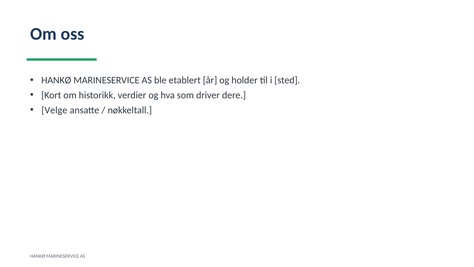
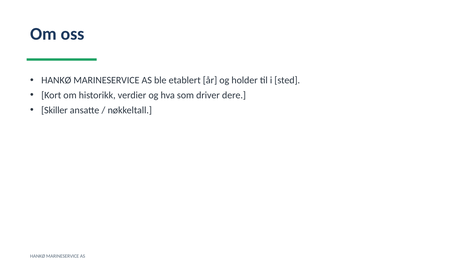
Velge: Velge -> Skiller (54, 110)
